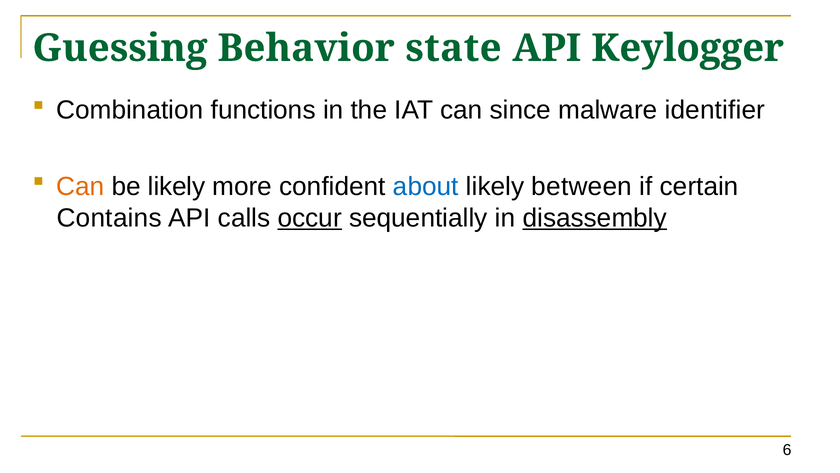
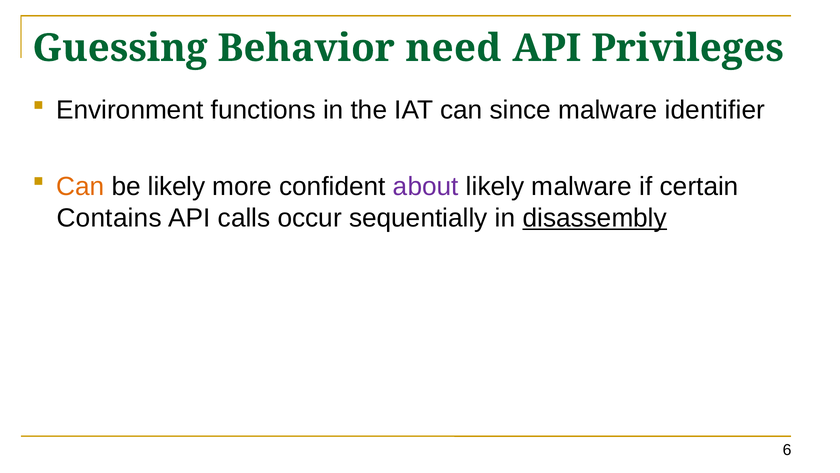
state: state -> need (453, 48)
Keylogger: Keylogger -> Privileges (688, 48)
Combination: Combination -> Environment (130, 110)
about colour: blue -> purple (426, 186)
likely between: between -> malware (582, 186)
occur underline: present -> none (310, 218)
